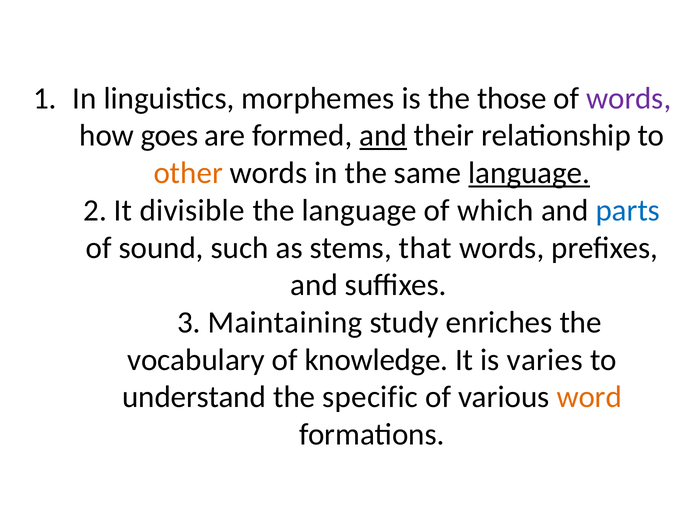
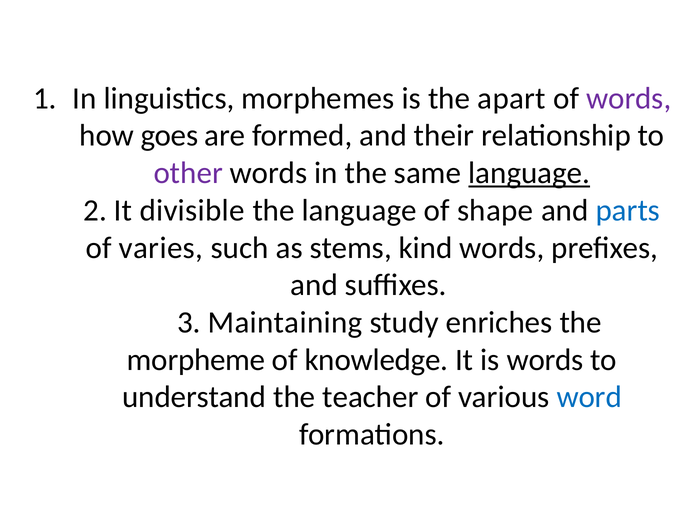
those: those -> apart (512, 98)
and underline: present -> none (383, 136)
other colour: orange -> purple (188, 173)
which: which -> shape (495, 210)
sound: sound -> varies (161, 247)
that: that -> kind (426, 247)
vocabulary: vocabulary -> morpheme (196, 359)
is varies: varies -> words (545, 359)
specific: specific -> teacher (370, 397)
word colour: orange -> blue (589, 397)
